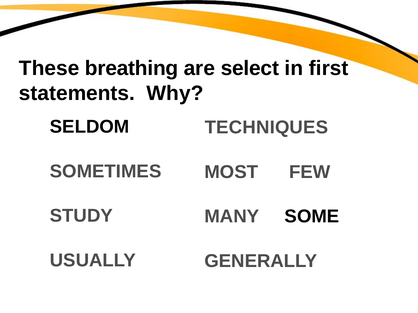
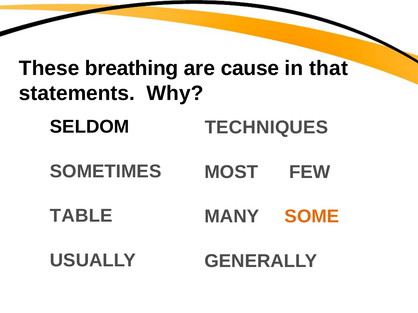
select: select -> cause (250, 68)
first: first -> that (329, 68)
STUDY: STUDY -> TABLE (81, 216)
SOME colour: black -> orange (312, 217)
